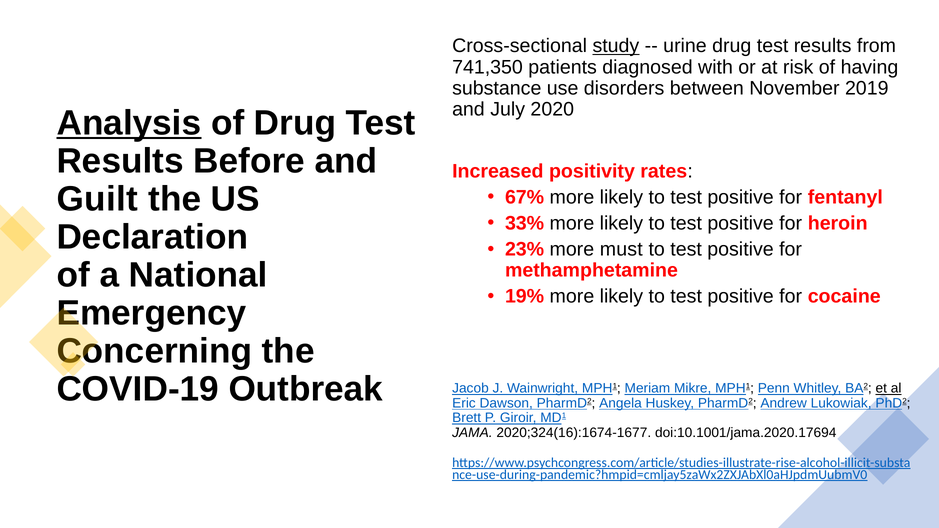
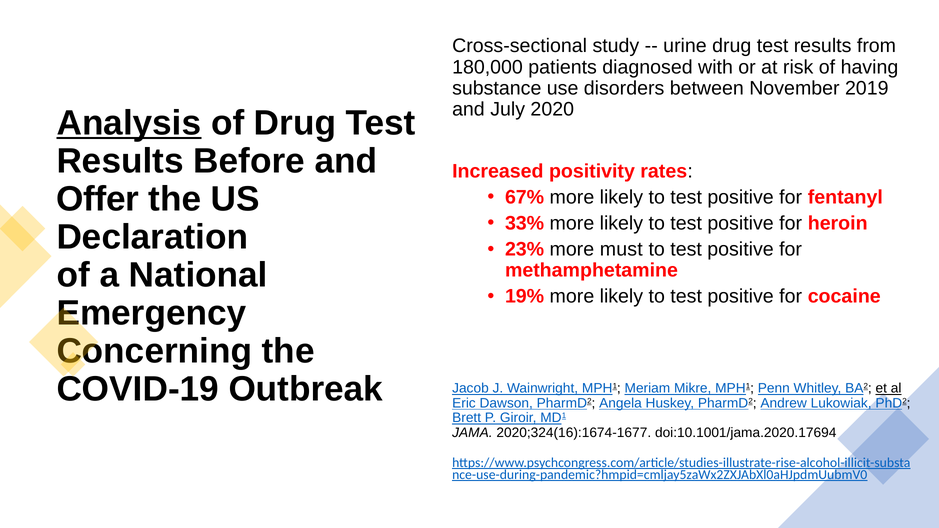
study underline: present -> none (616, 46)
741,350: 741,350 -> 180,000 (488, 67)
Guilt: Guilt -> Offer (98, 199)
